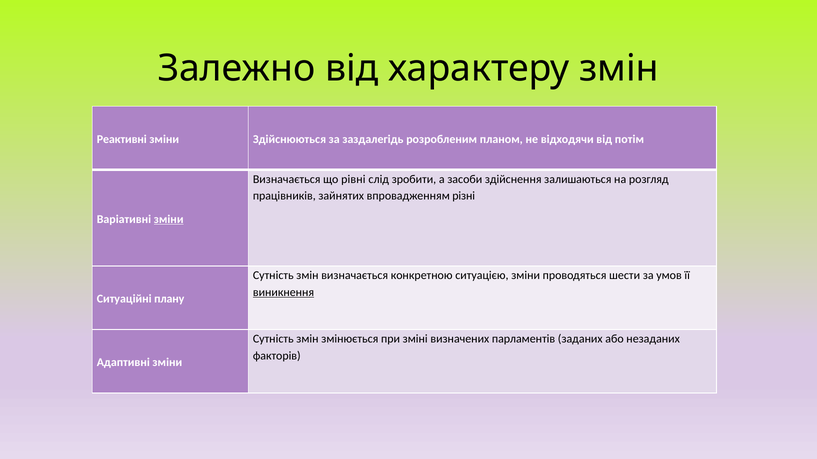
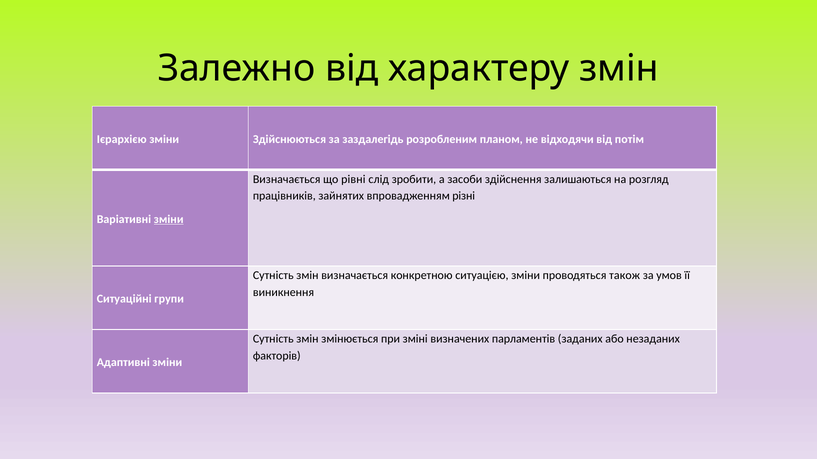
Реактивні: Реактивні -> Ієрархією (122, 139)
шести: шести -> також (625, 276)
виникнення underline: present -> none (284, 293)
плану: плану -> групи (169, 299)
